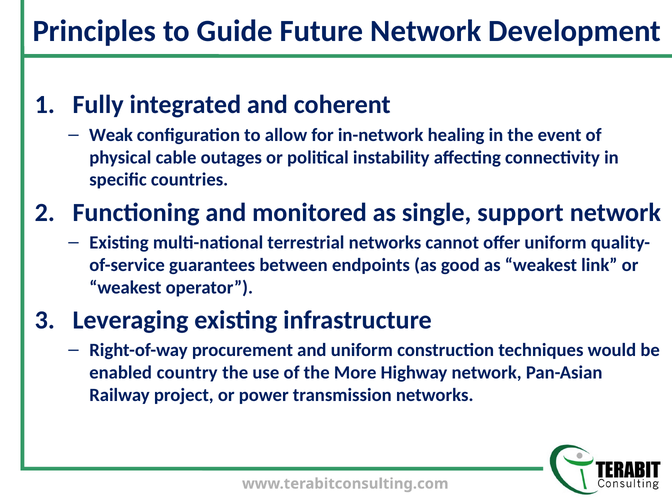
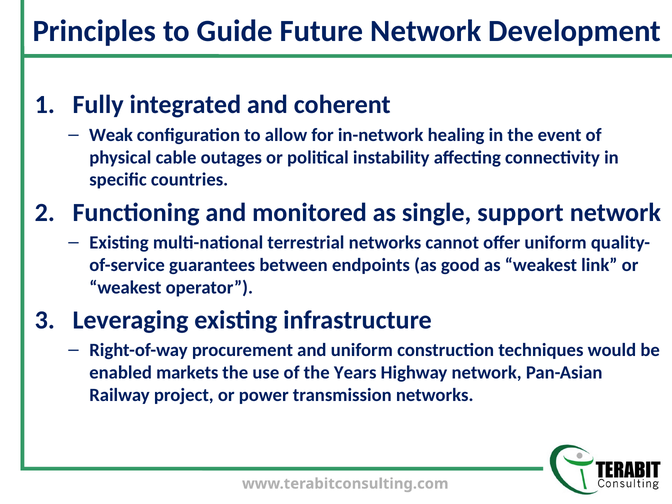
country: country -> markets (187, 373)
More: More -> Years (355, 373)
